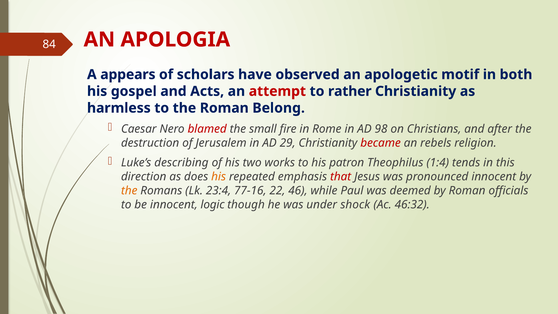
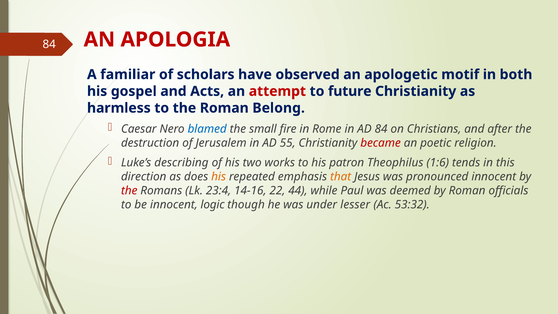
appears: appears -> familiar (128, 74)
rather: rather -> future (350, 91)
blamed colour: red -> blue (207, 129)
AD 98: 98 -> 84 (381, 129)
29: 29 -> 55 (288, 143)
rebels: rebels -> poetic (436, 143)
1:4: 1:4 -> 1:6 (438, 163)
that colour: red -> orange (341, 177)
the colour: orange -> red (129, 191)
77-16: 77-16 -> 14-16 (250, 191)
46: 46 -> 44 (298, 191)
shock: shock -> lesser (355, 205)
46:32: 46:32 -> 53:32 (412, 205)
